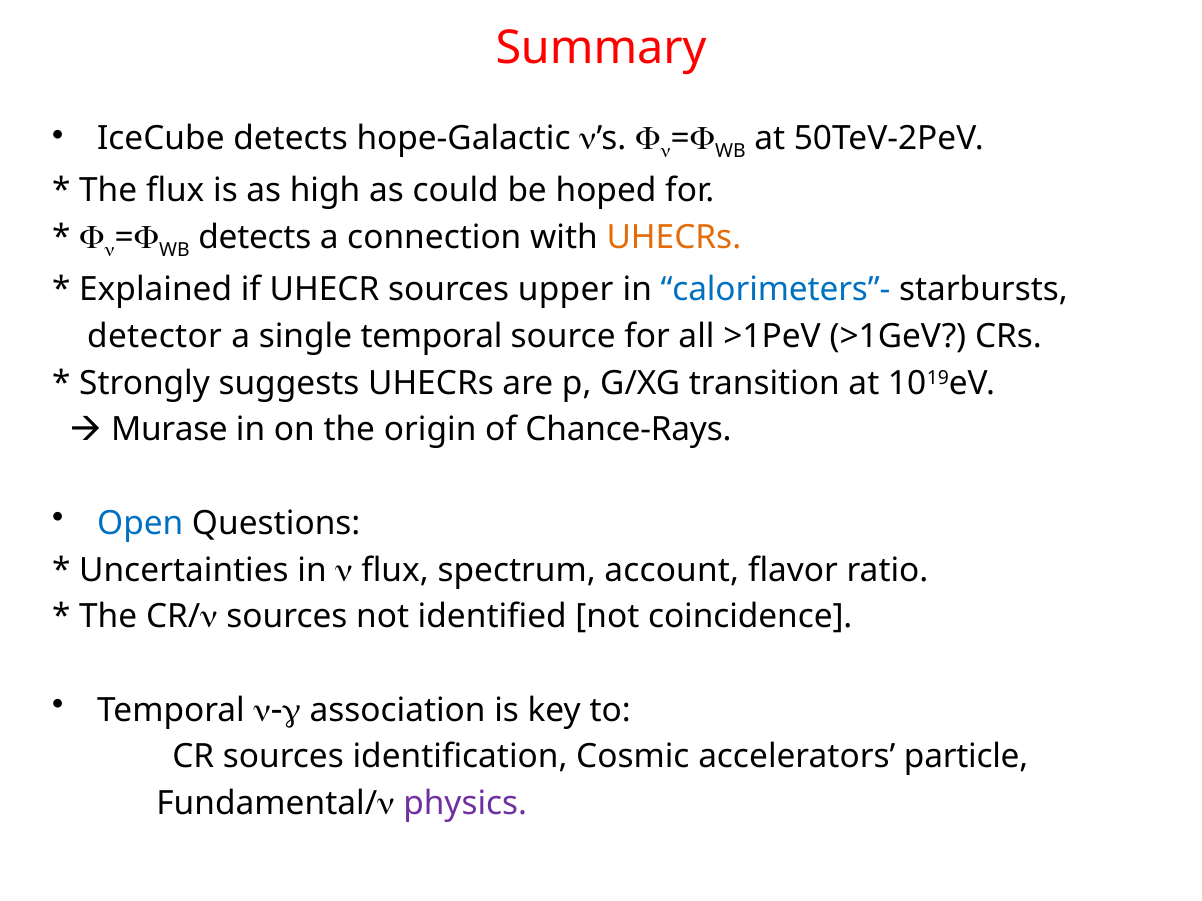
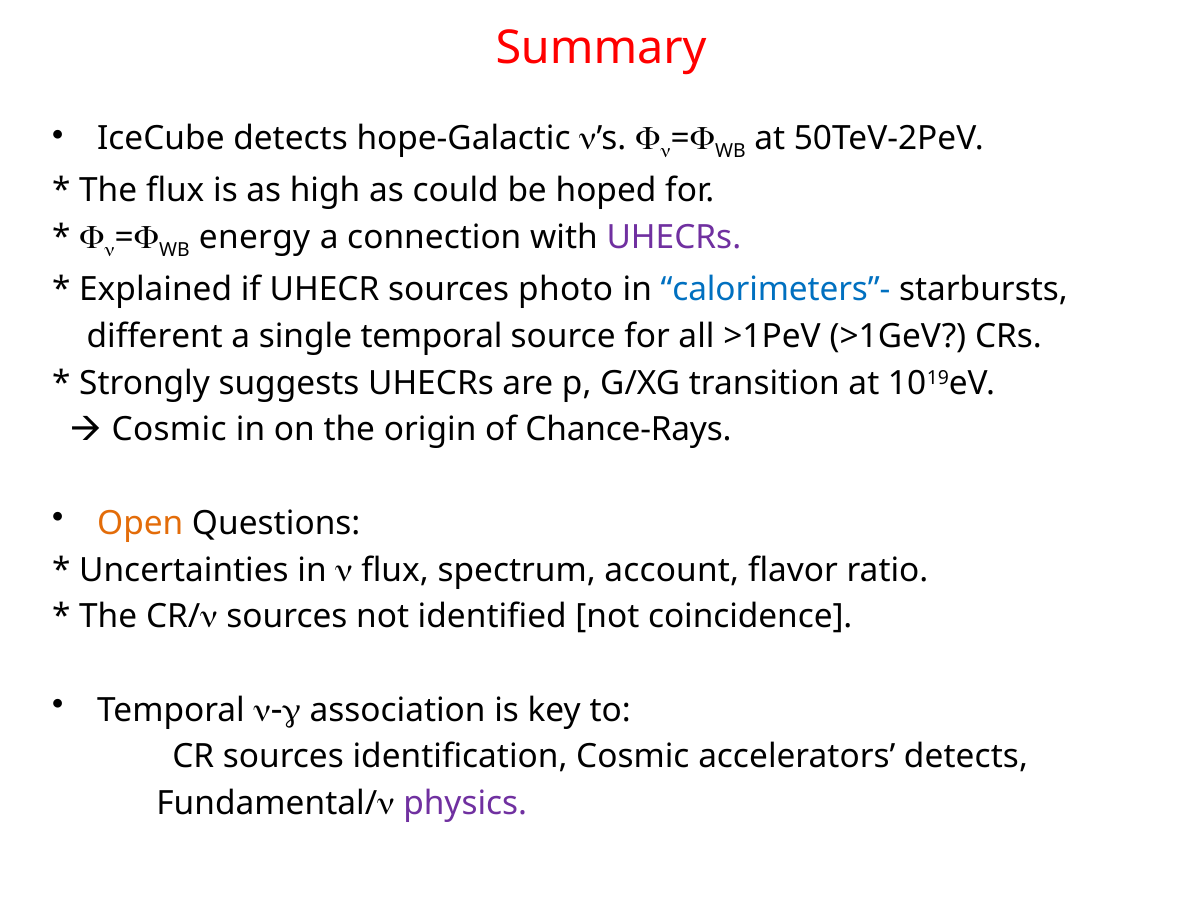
detects: detects -> energy (255, 238)
UHECRs colour: orange -> purple (674, 238)
upper: upper -> photo (566, 290)
detector: detector -> different (155, 337)
Murase: Murase -> Cosmic (169, 430)
Open colour: blue -> orange (140, 524)
accelerators particle: particle -> detects (966, 757)
